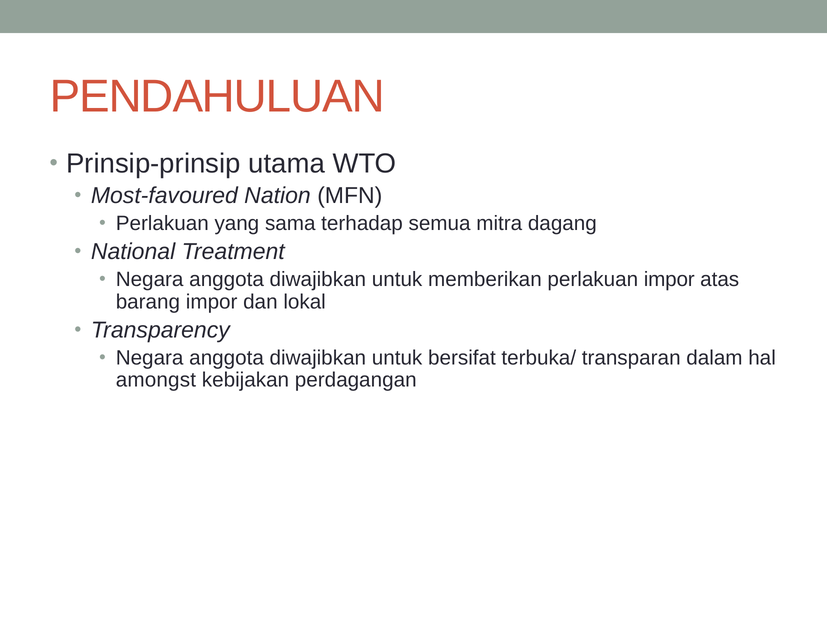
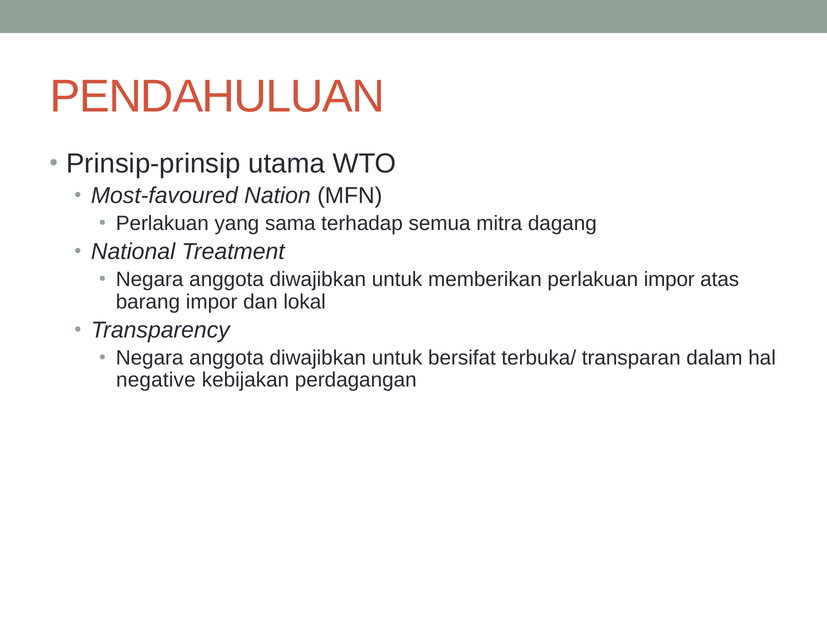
amongst: amongst -> negative (156, 380)
